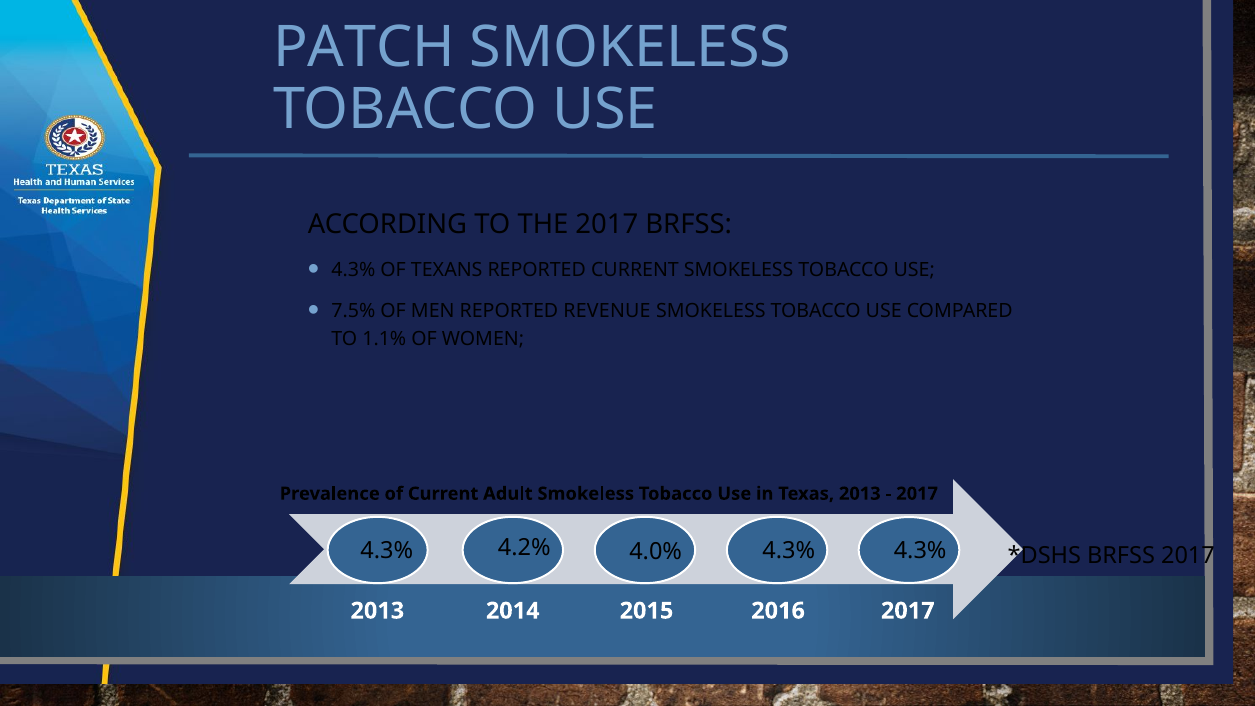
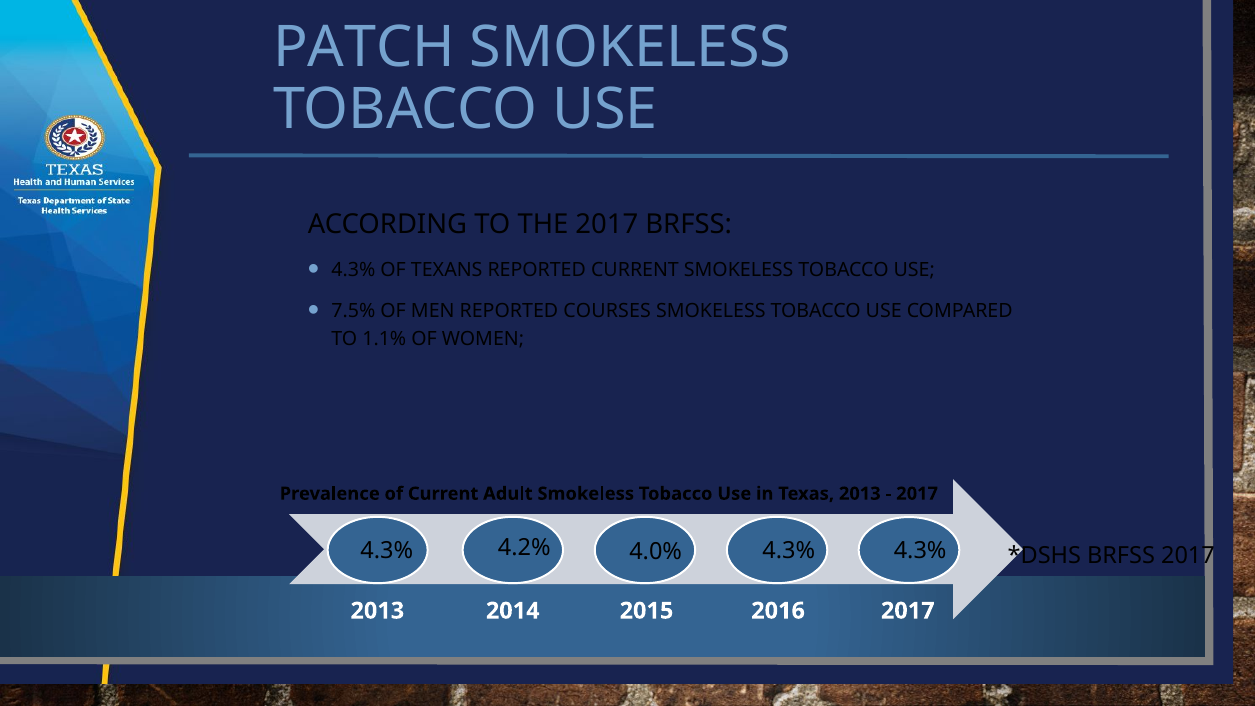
REVENUE: REVENUE -> COURSES (607, 311)
